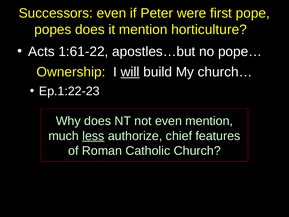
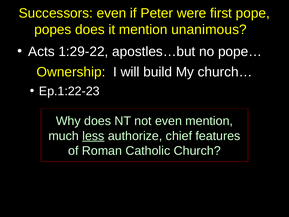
horticulture: horticulture -> unanimous (209, 30)
1:61-22: 1:61-22 -> 1:29-22 (83, 52)
will underline: present -> none (130, 72)
